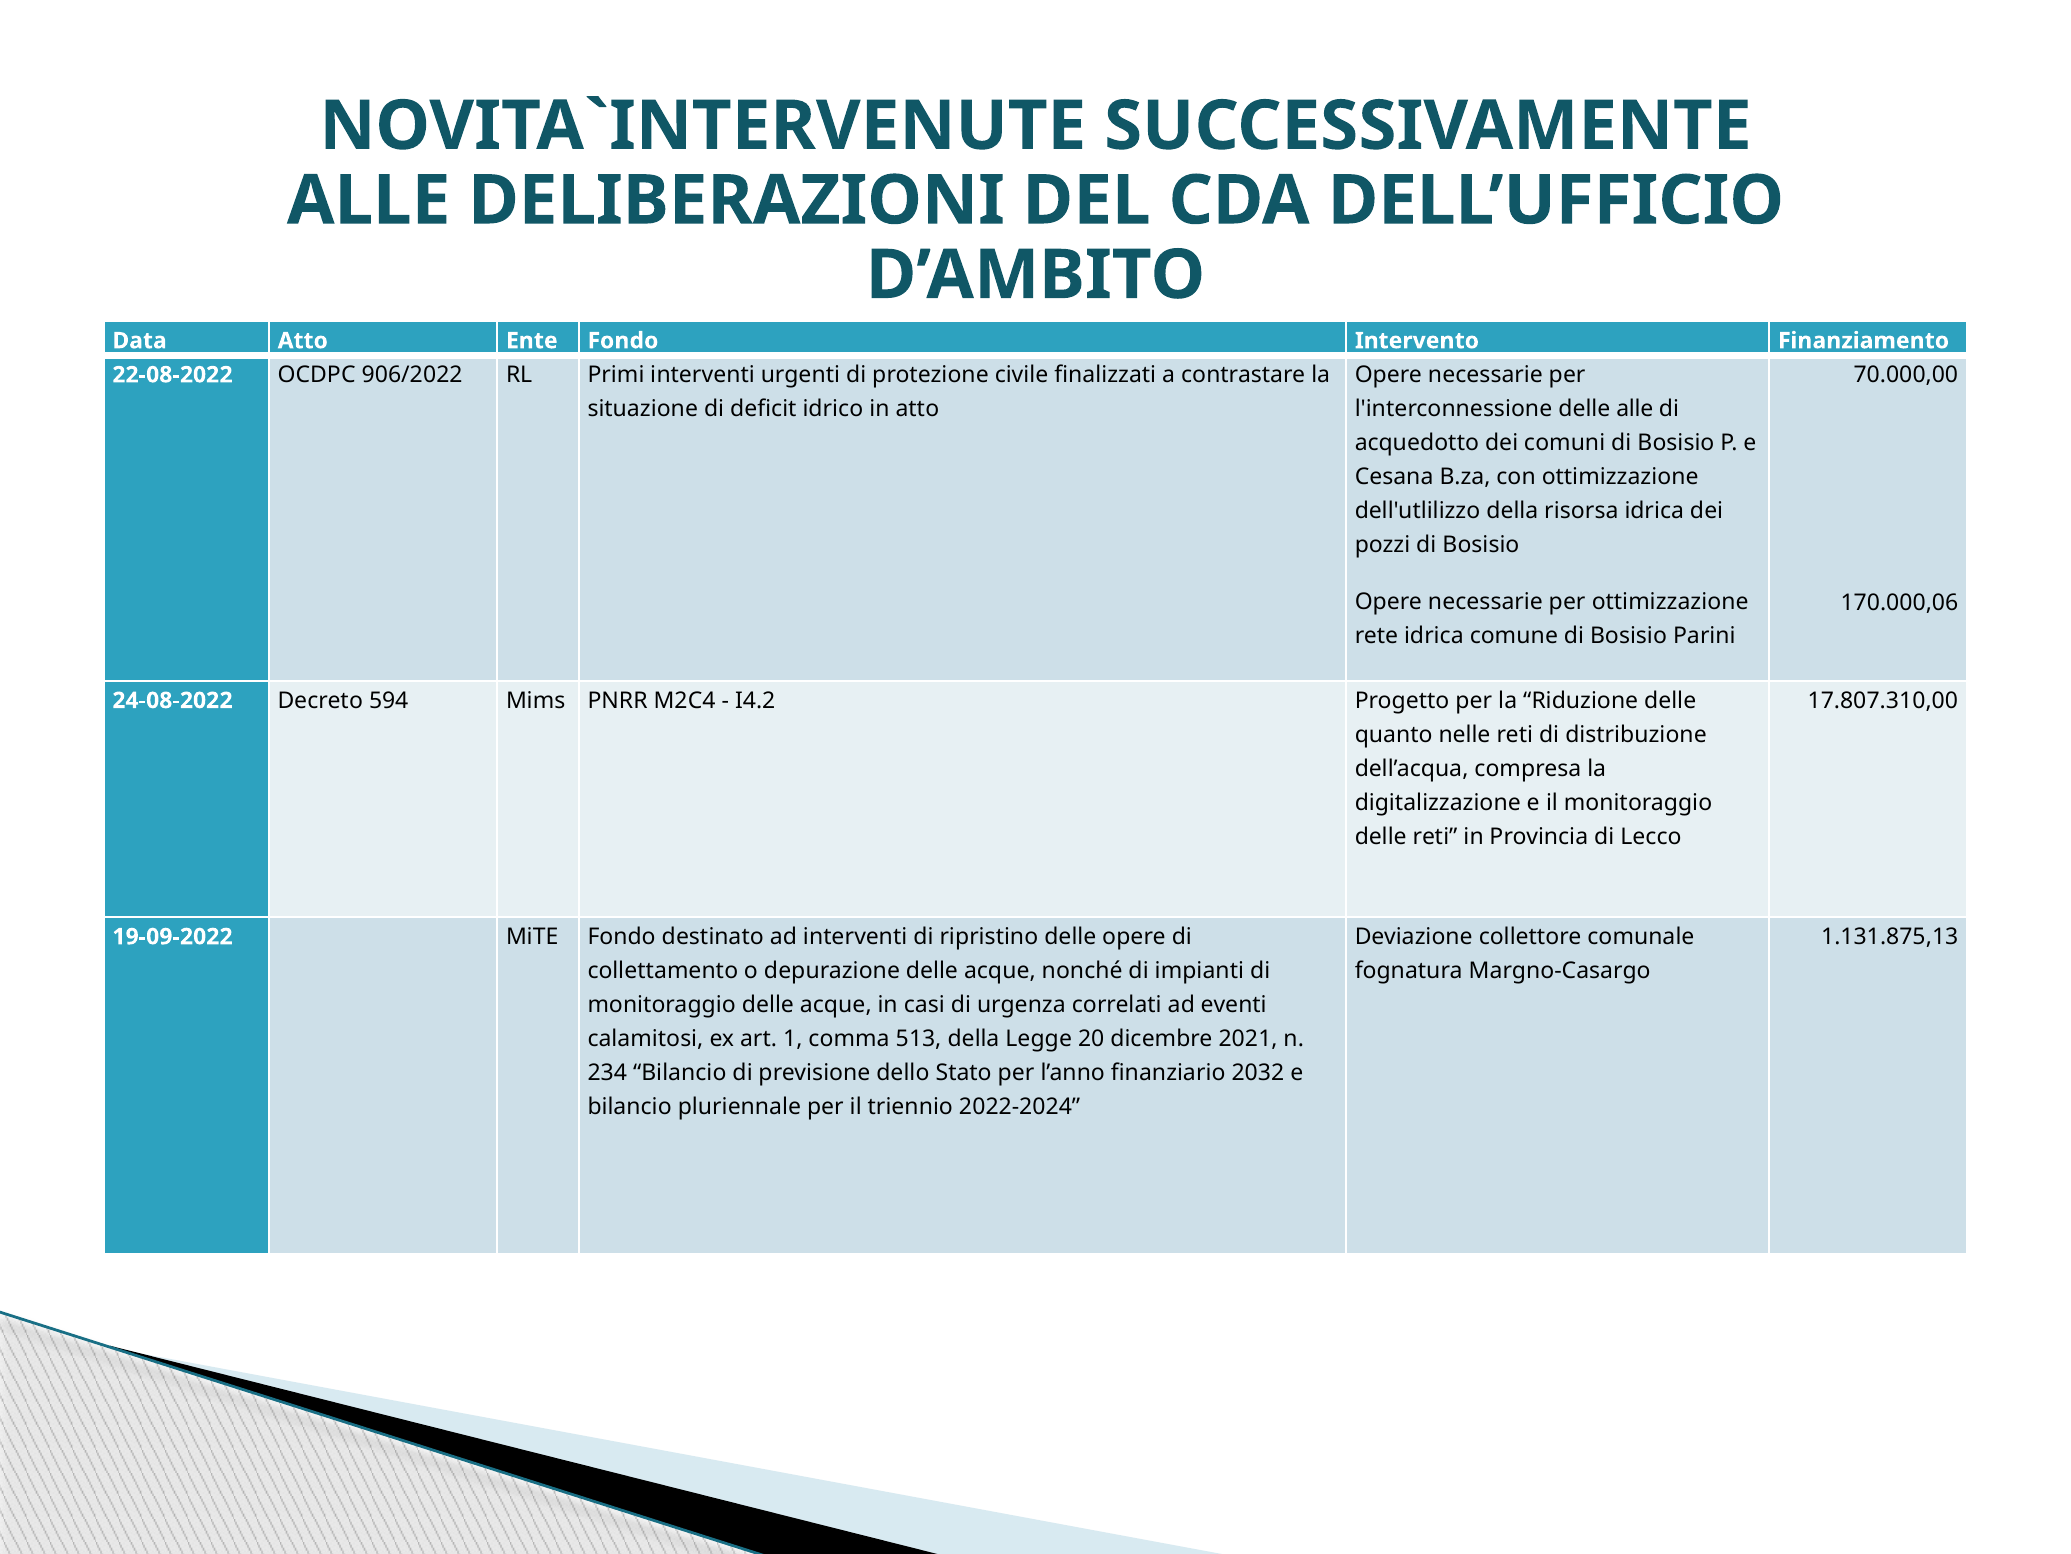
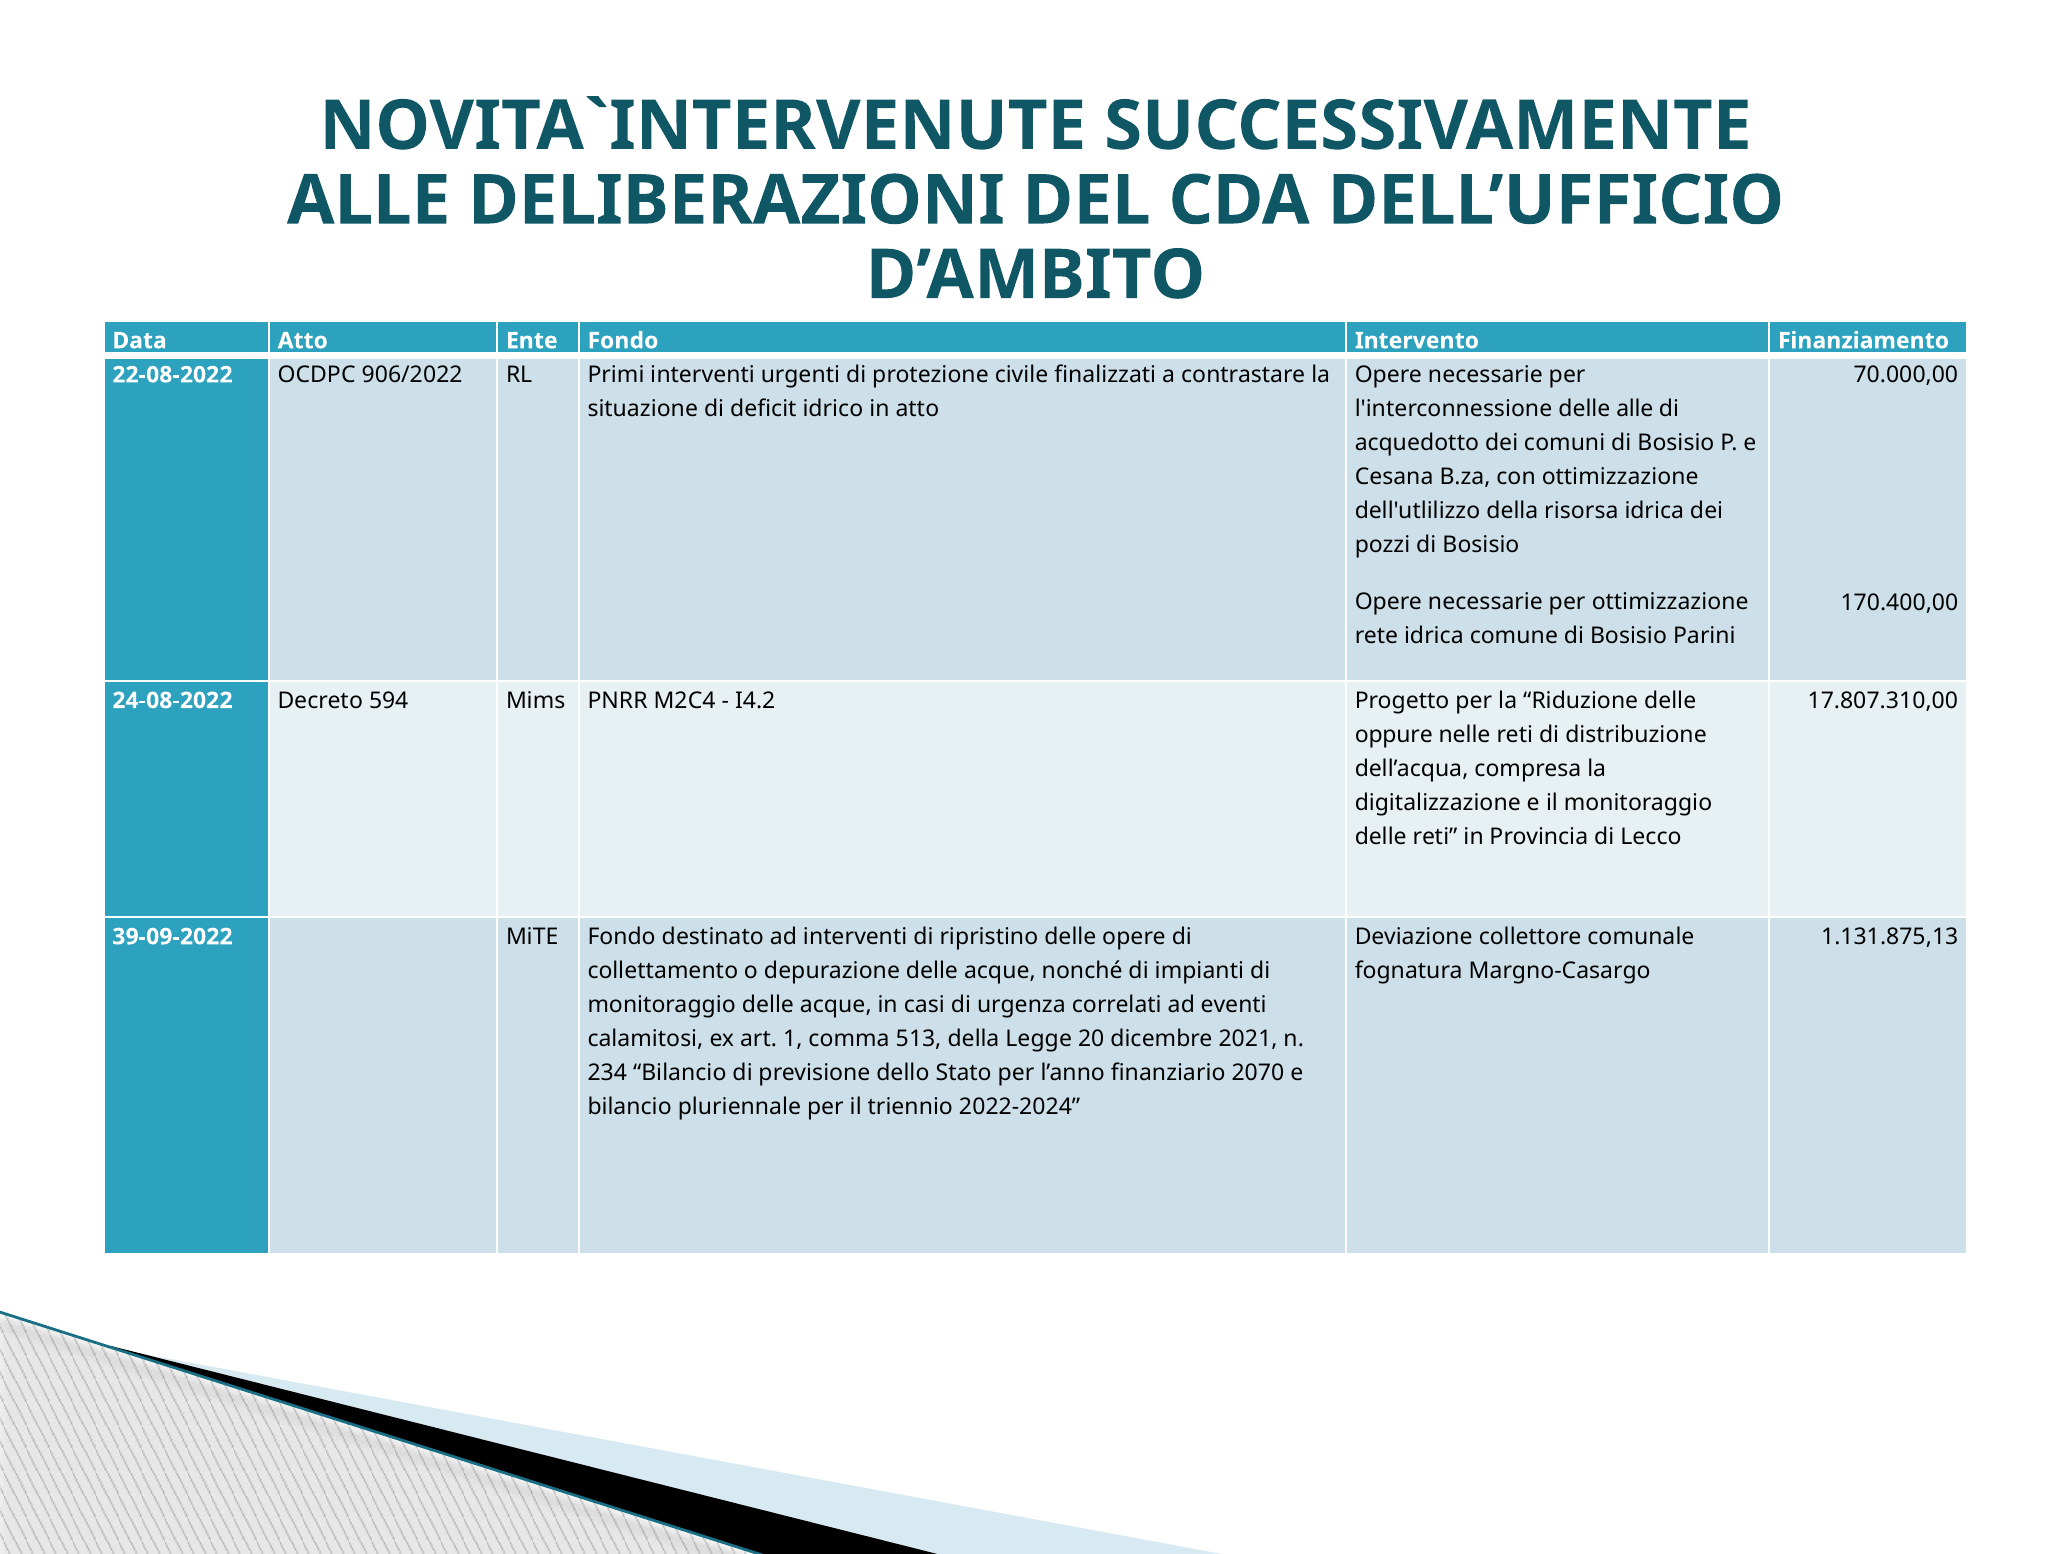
170.000,06: 170.000,06 -> 170.400,00 (1899, 603)
quanto: quanto -> oppure (1394, 734)
19-09-2022: 19-09-2022 -> 39-09-2022 (173, 936)
2032: 2032 -> 2070 (1258, 1072)
